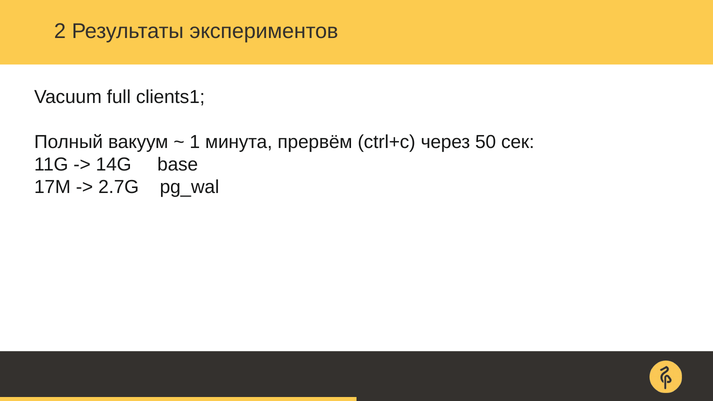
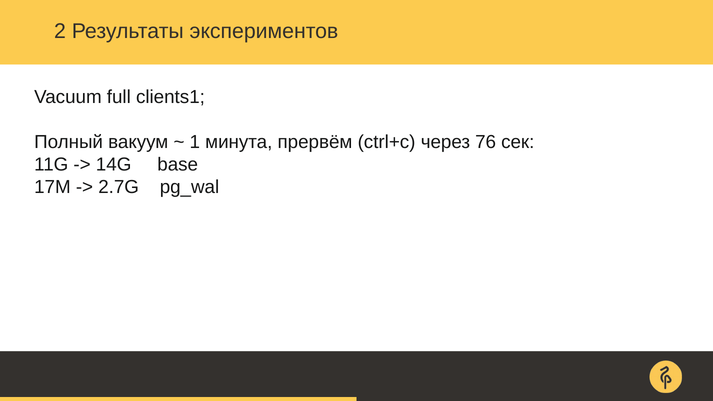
50: 50 -> 76 (486, 142)
